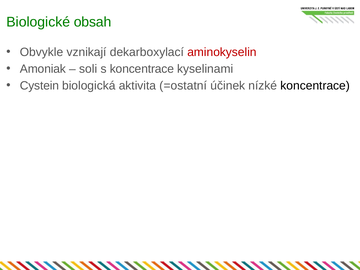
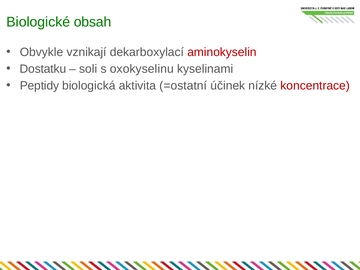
Amoniak: Amoniak -> Dostatku (43, 69)
s koncentrace: koncentrace -> oxokyselinu (142, 69)
Cystein: Cystein -> Peptidy (39, 86)
koncentrace colour: black -> red (315, 86)
